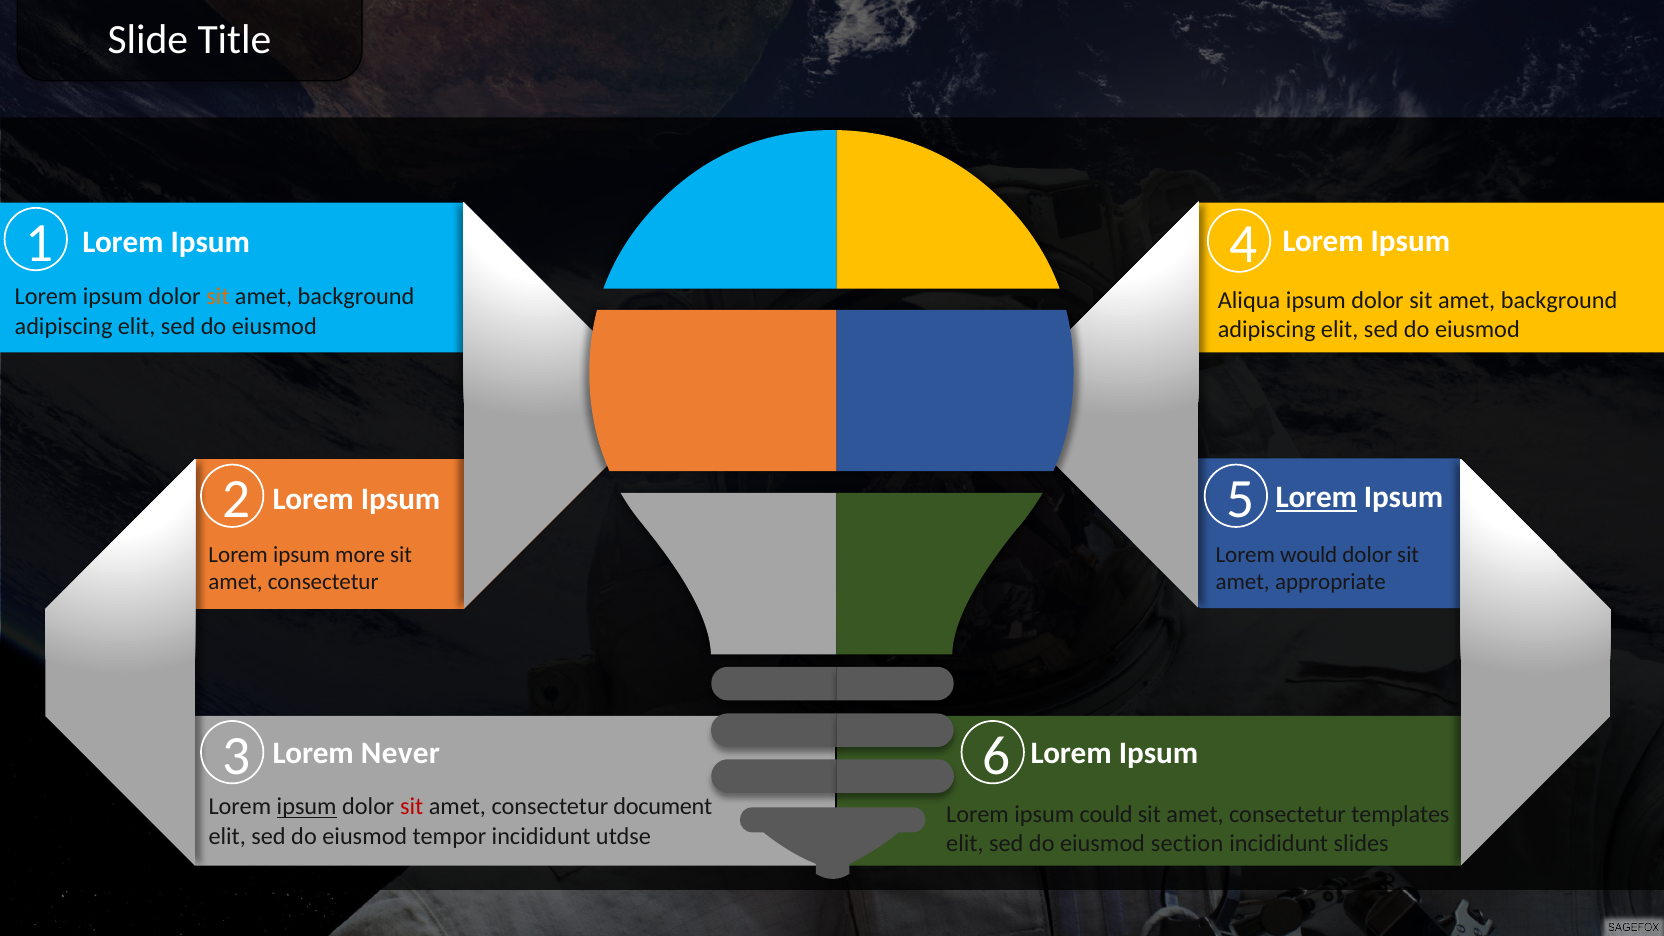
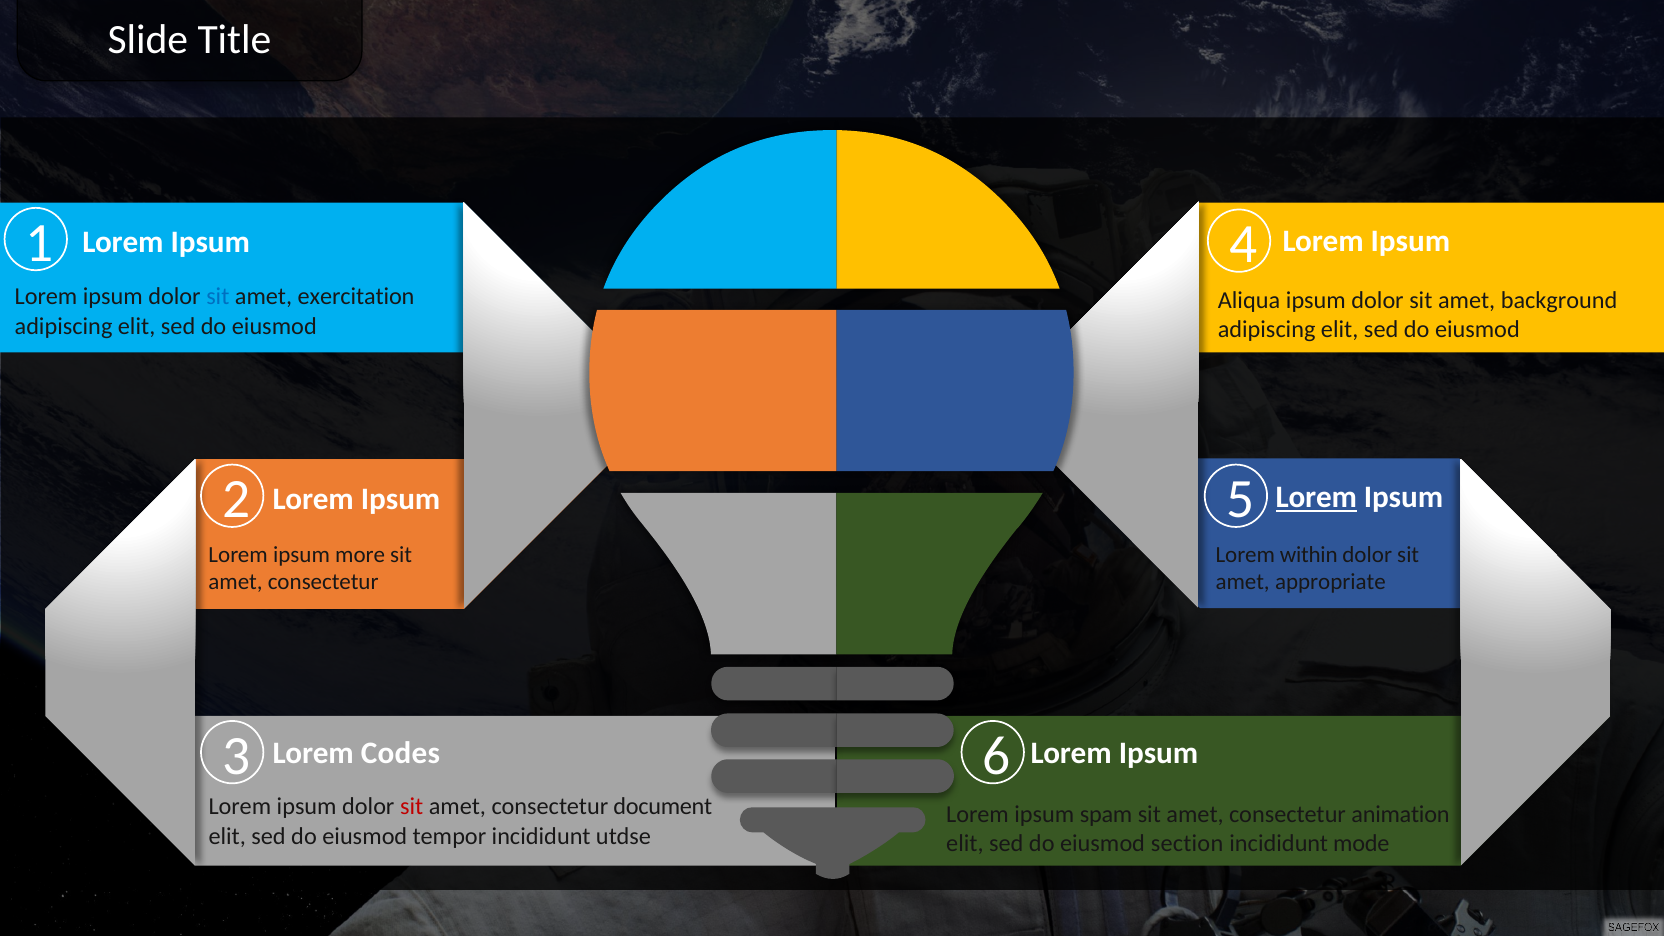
sit colour: orange -> blue (218, 297)
background: background -> exercitation (356, 297)
would: would -> within (1309, 555)
Never: Never -> Codes (400, 753)
ipsum underline: present -> none (307, 807)
could: could -> spam (1106, 814)
templates: templates -> animation (1400, 814)
slides: slides -> mode (1361, 843)
